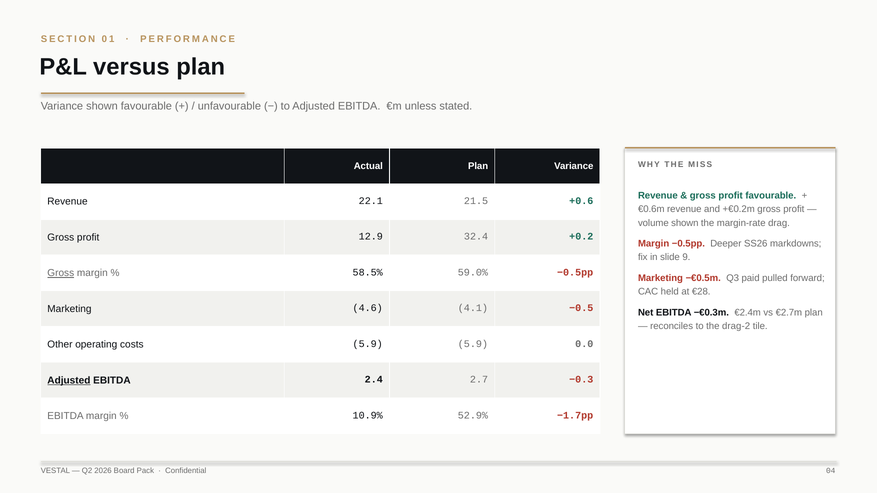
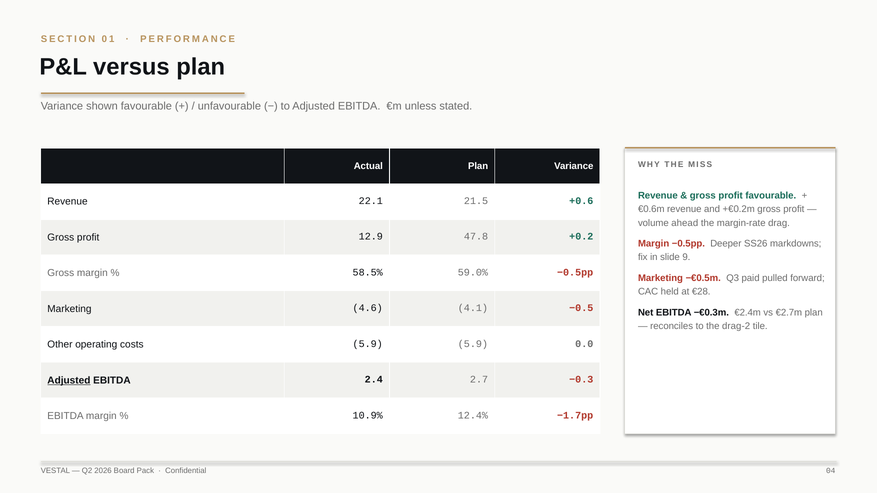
volume shown: shown -> ahead (685, 223)
32.4: 32.4 -> 47.8 (476, 237)
Gross underline: present -> none (61, 273)
52.9%: 52.9% -> 12.4% (473, 416)
